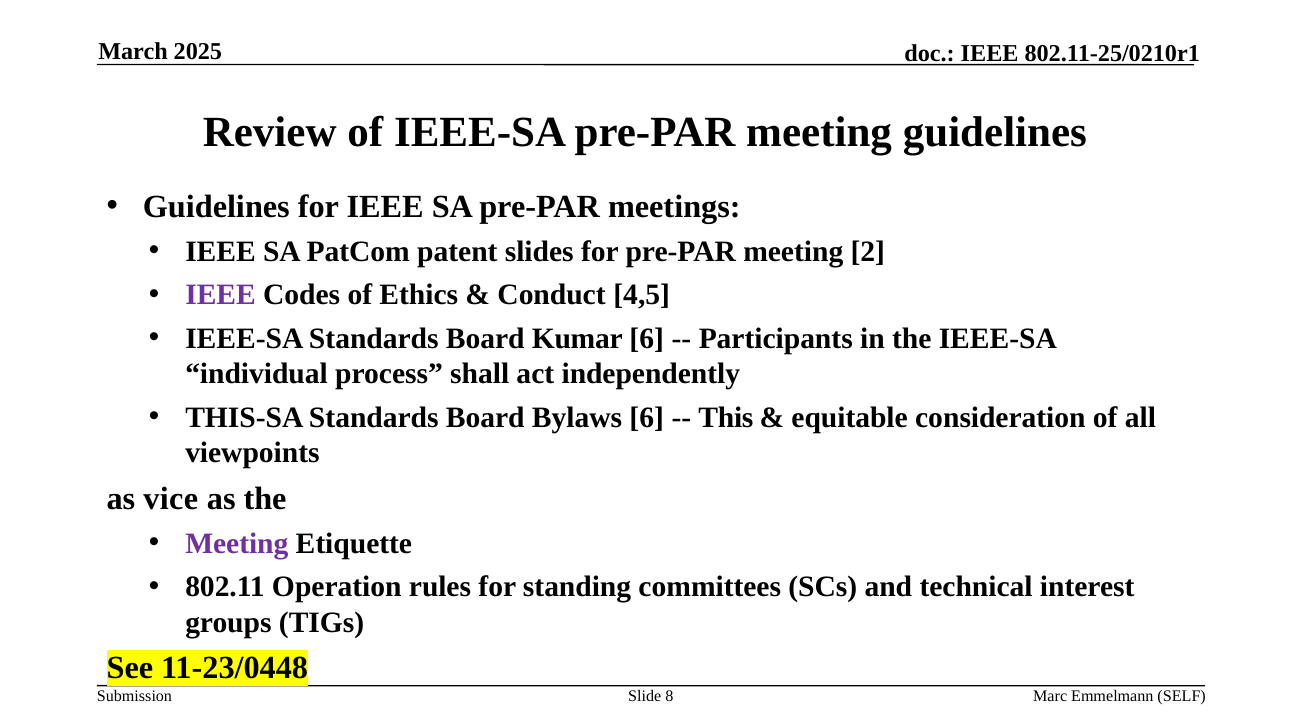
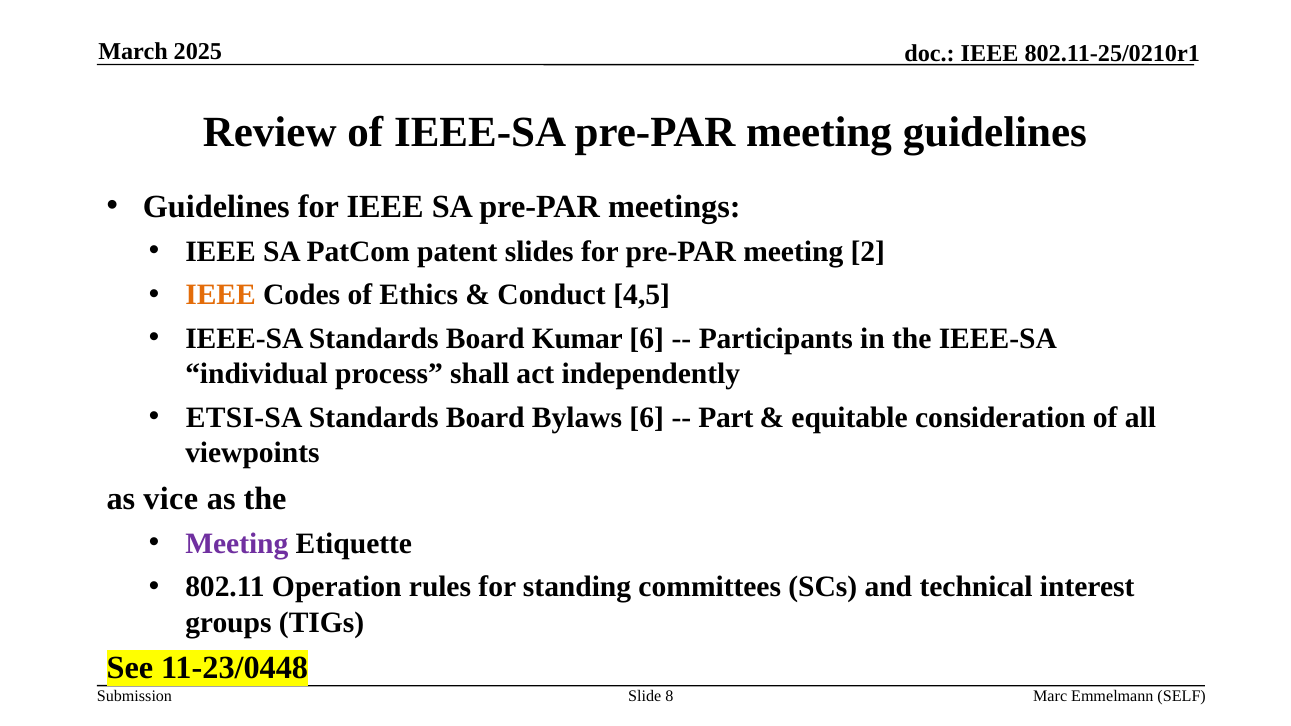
IEEE colour: purple -> orange (221, 295)
THIS-SA: THIS-SA -> ETSI-SA (244, 418)
This: This -> Part (726, 418)
